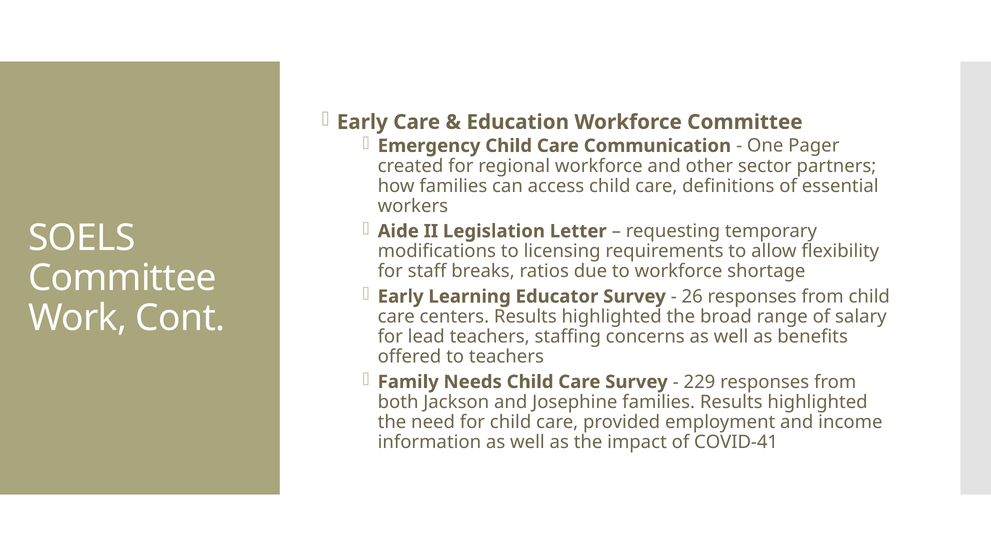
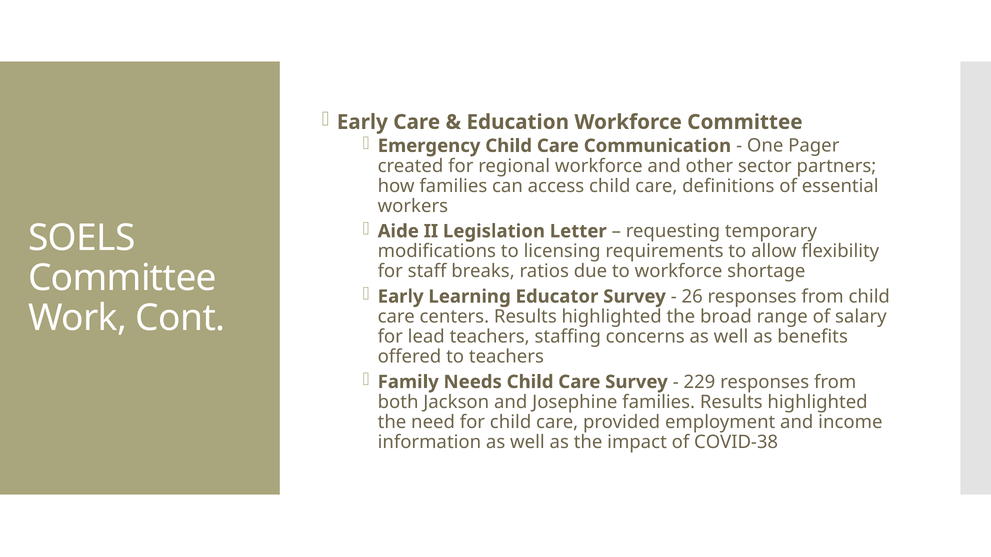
COVID-41: COVID-41 -> COVID-38 (736, 442)
